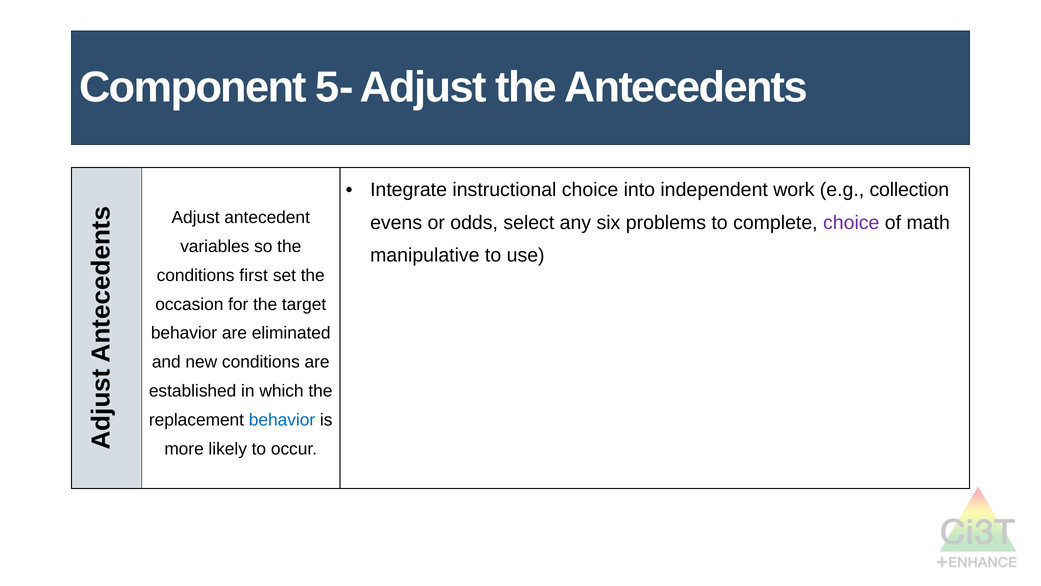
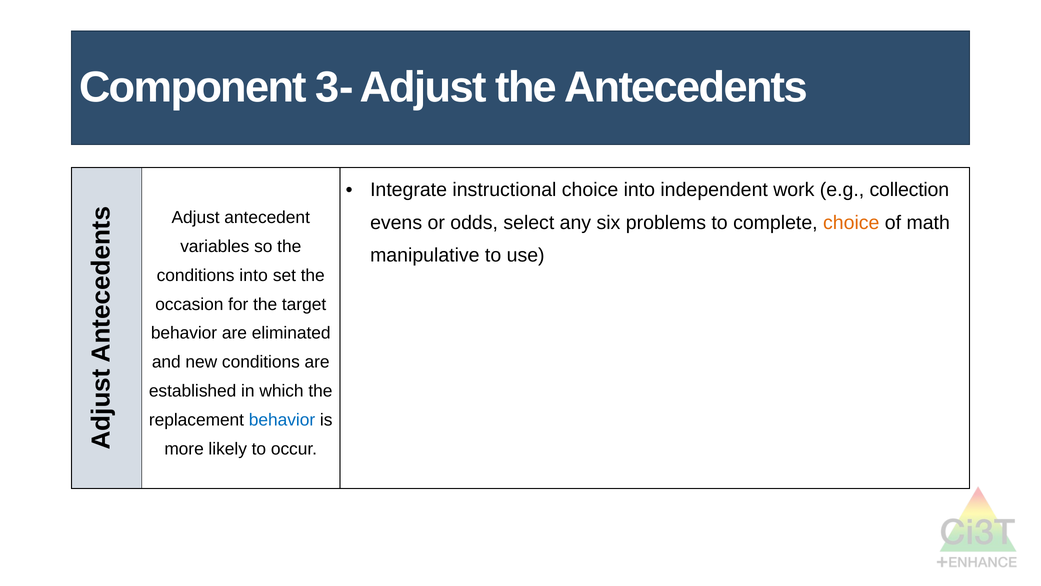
5-: 5- -> 3- (334, 87)
choice colour: purple -> orange (851, 222)
conditions first: first -> into (254, 275)
